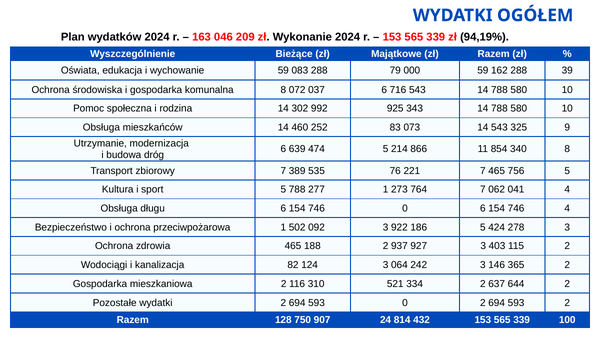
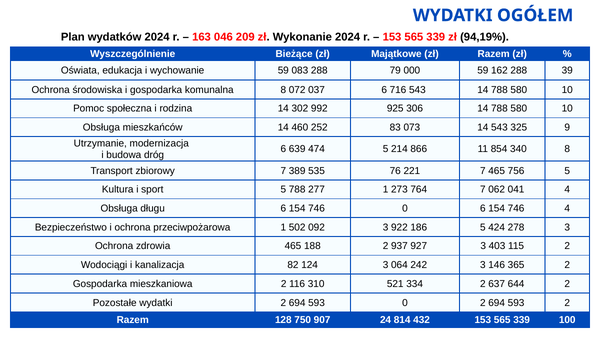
343: 343 -> 306 (415, 109)
